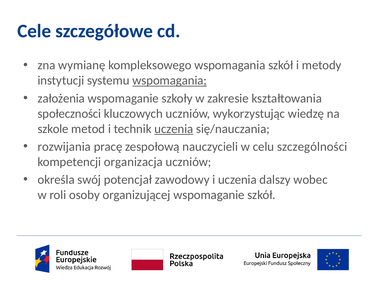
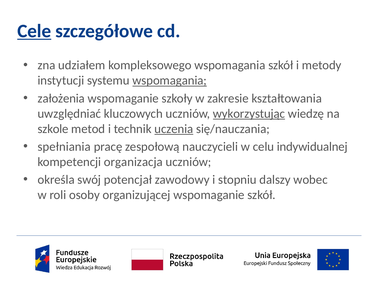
Cele underline: none -> present (34, 31)
wymianę: wymianę -> udziałem (82, 65)
społeczności: społeczności -> uwzględniać (69, 113)
wykorzystując underline: none -> present (249, 113)
rozwijania: rozwijania -> spełniania (64, 147)
szczególności: szczególności -> indywidualnej (312, 147)
i uczenia: uczenia -> stopniu (237, 180)
